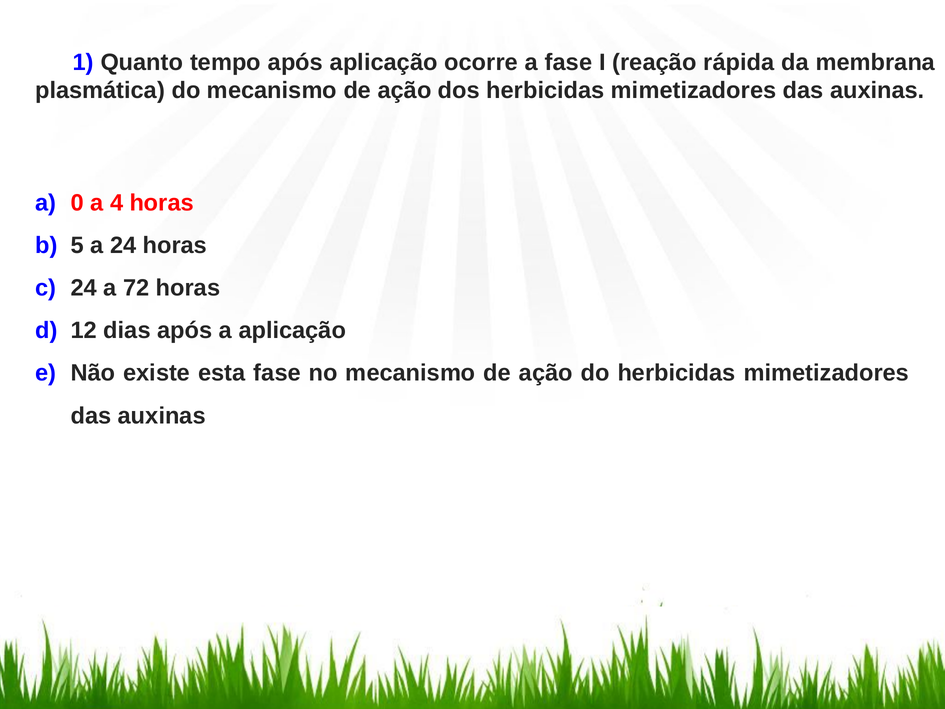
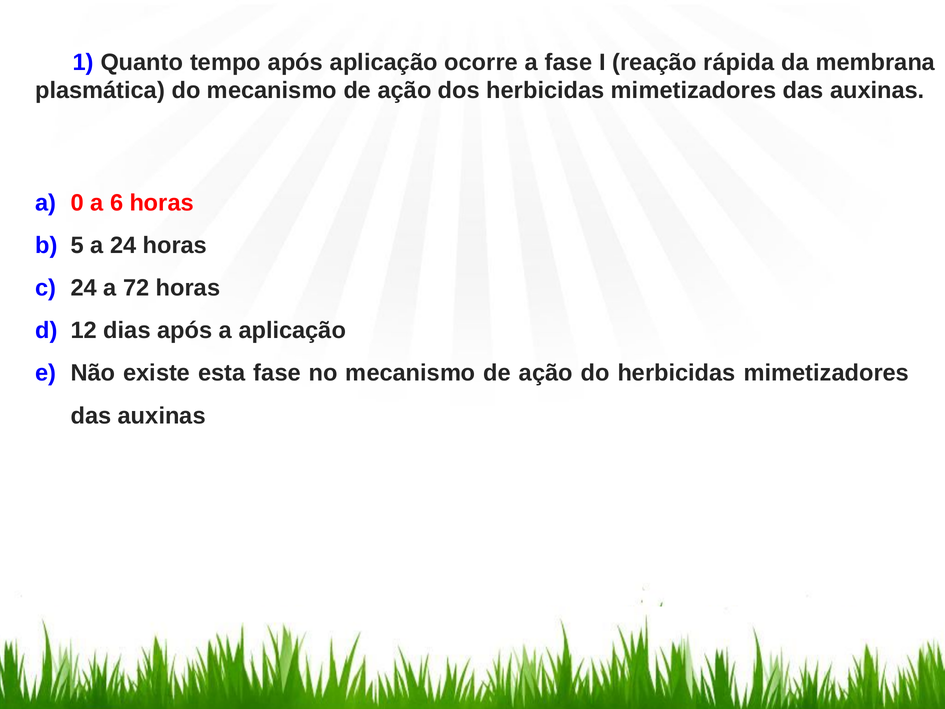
4: 4 -> 6 (117, 203)
